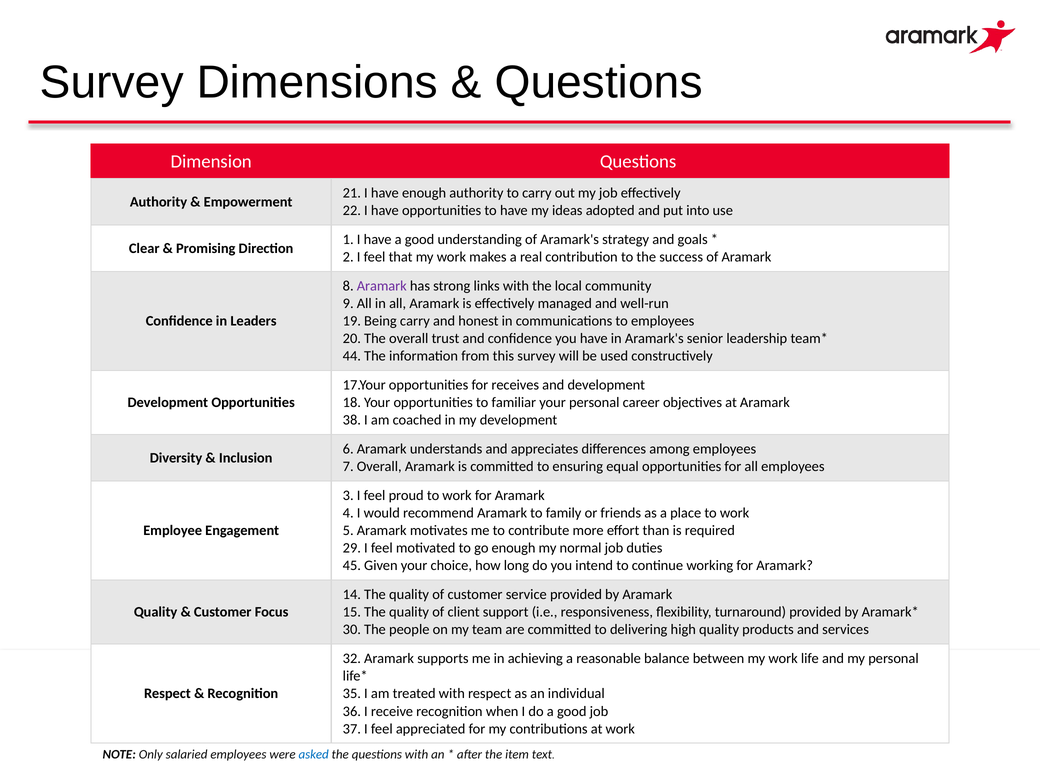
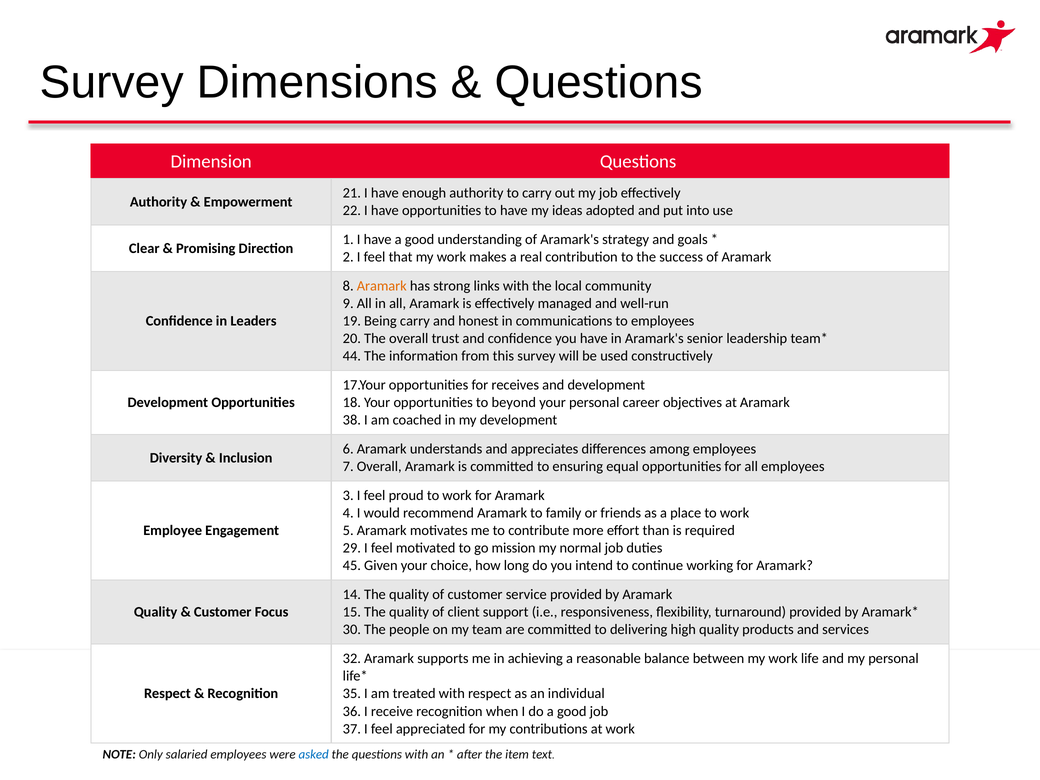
Aramark colour: purple -> orange (382, 286)
familiar: familiar -> beyond (514, 403)
go enough: enough -> mission (514, 548)
